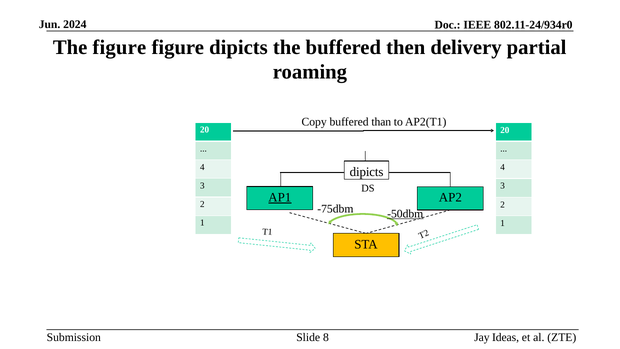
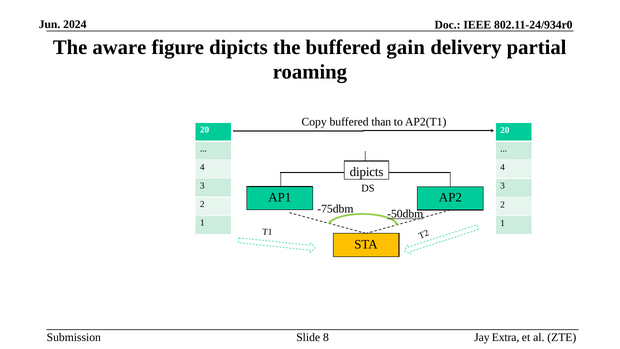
The figure: figure -> aware (119, 47)
then: then -> gain (406, 47)
AP1 underline: present -> none (280, 197)
Ideas: Ideas -> Extra (506, 337)
